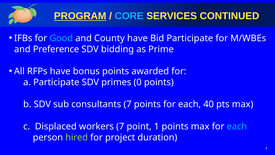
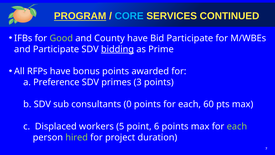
Good colour: light blue -> light green (61, 38)
and Preference: Preference -> Participate (56, 49)
bidding underline: none -> present (117, 49)
a Participate: Participate -> Preference (56, 82)
0: 0 -> 3 (138, 82)
consultants 7: 7 -> 0 (128, 104)
40: 40 -> 60 (209, 104)
workers 7: 7 -> 5 (120, 126)
1: 1 -> 6 (157, 126)
each colour: light blue -> light green (237, 126)
